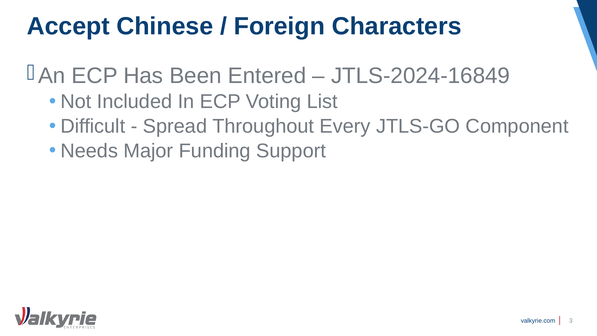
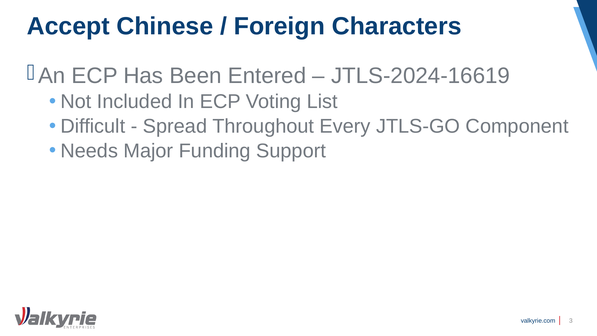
JTLS-2024-16849: JTLS-2024-16849 -> JTLS-2024-16619 (421, 76)
